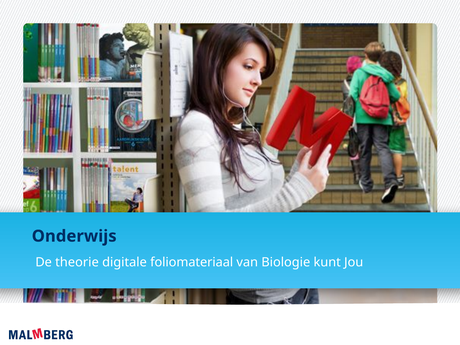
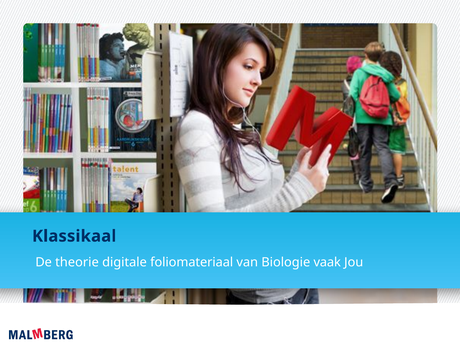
Onderwijs: Onderwijs -> Klassikaal (74, 236)
kunt: kunt -> vaak (327, 262)
